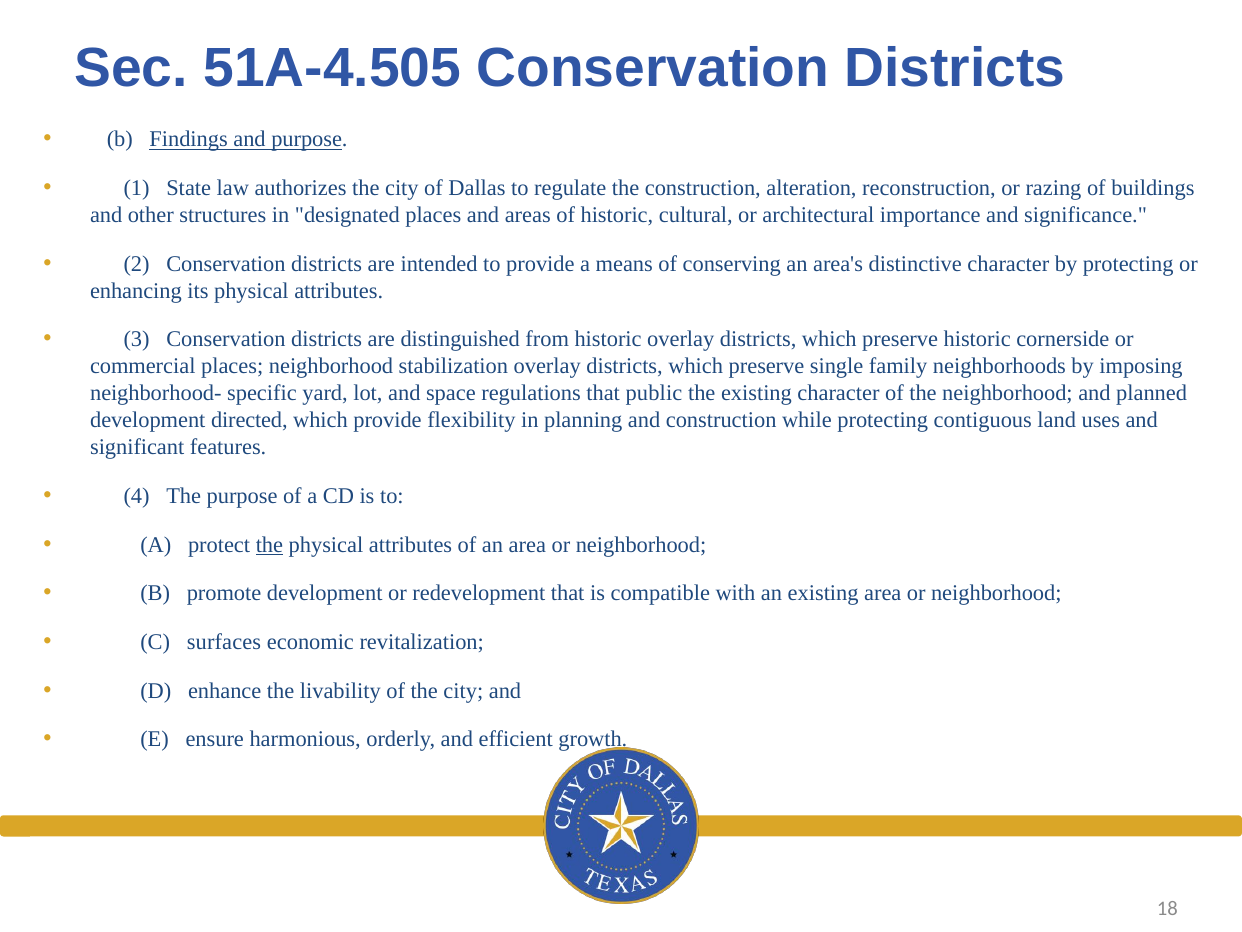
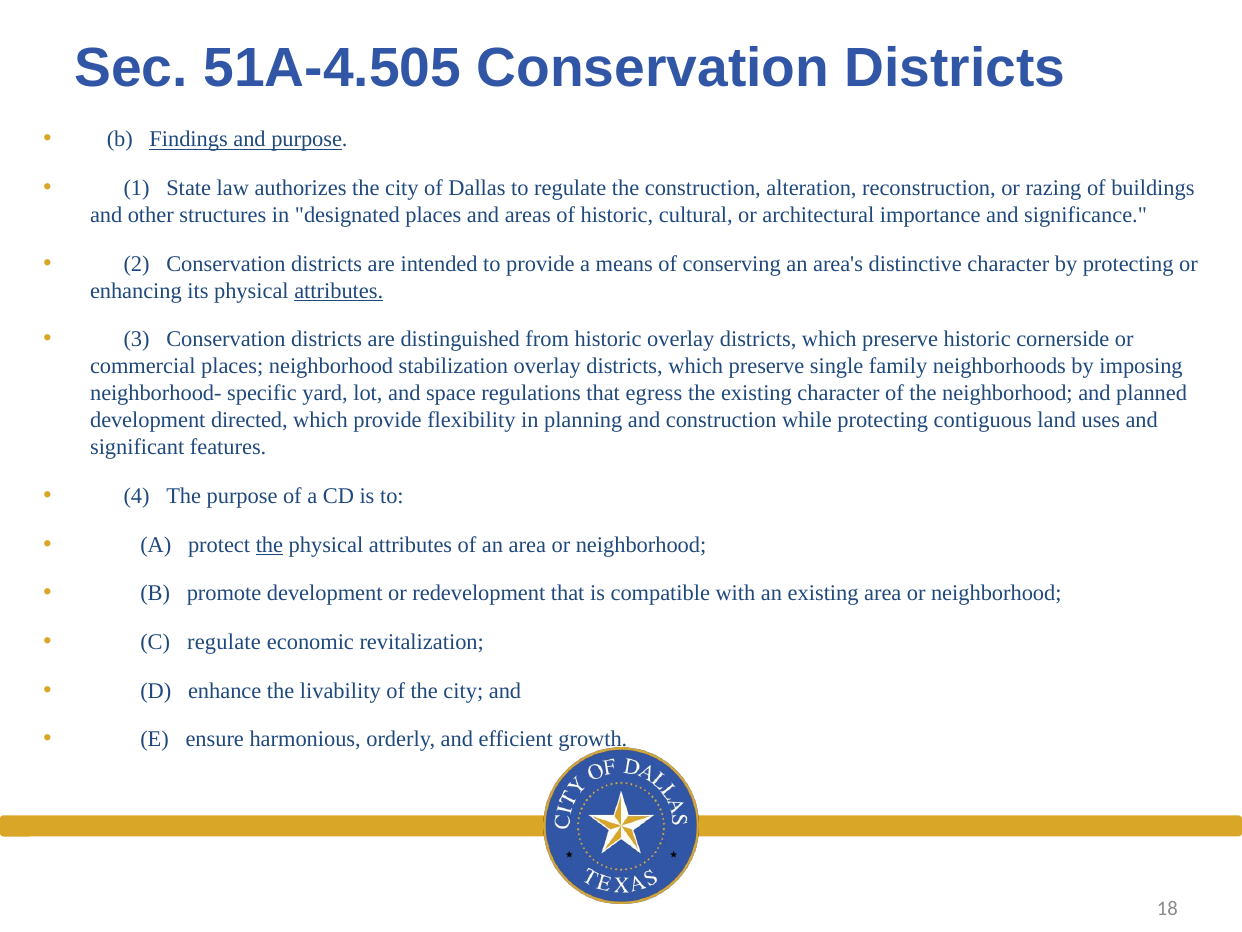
attributes underline: none -> present (339, 290)
public: public -> egress (654, 393)
C surfaces: surfaces -> regulate (224, 642)
